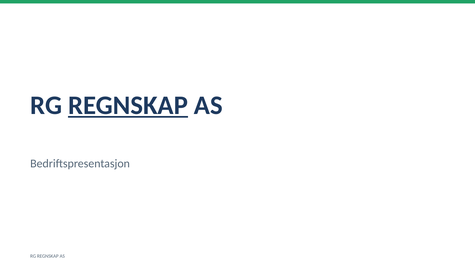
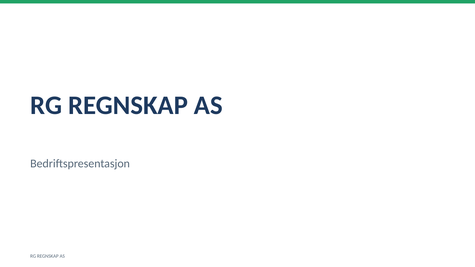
REGNSKAP underline: present -> none (128, 105)
